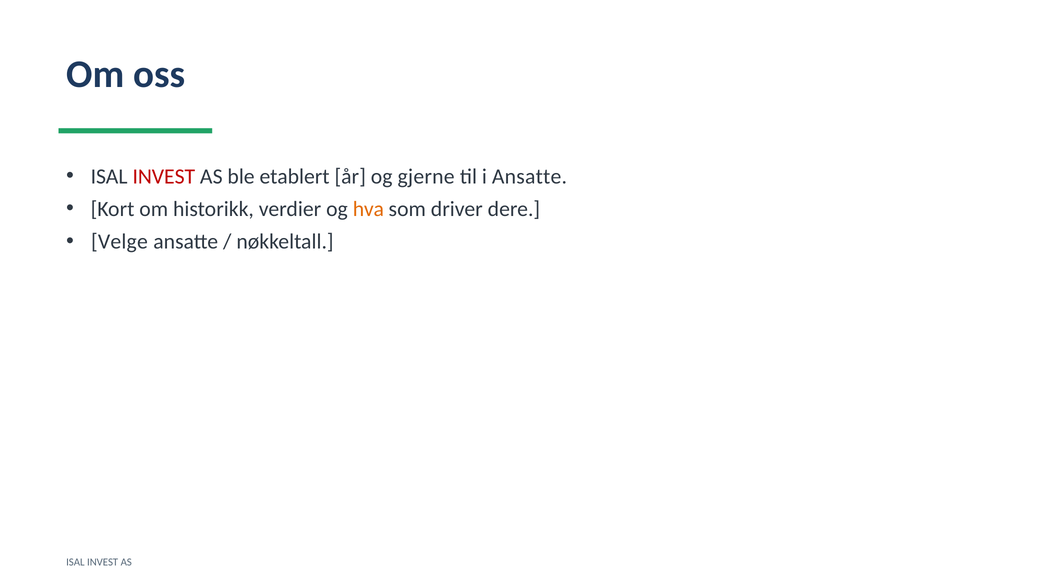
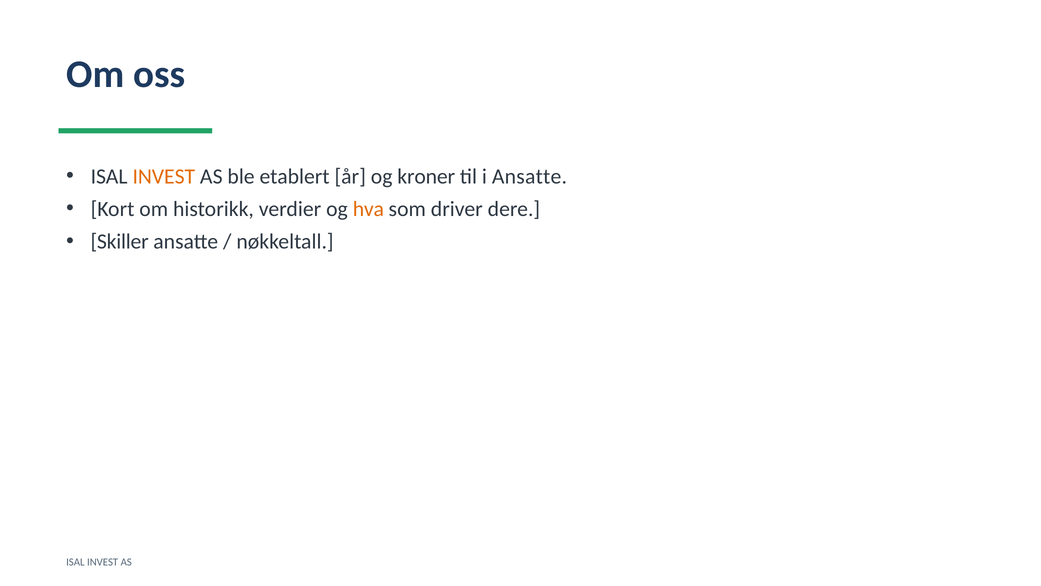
INVEST colour: red -> orange (164, 176)
gjerne: gjerne -> kroner (426, 176)
Velge: Velge -> Skiller (120, 241)
